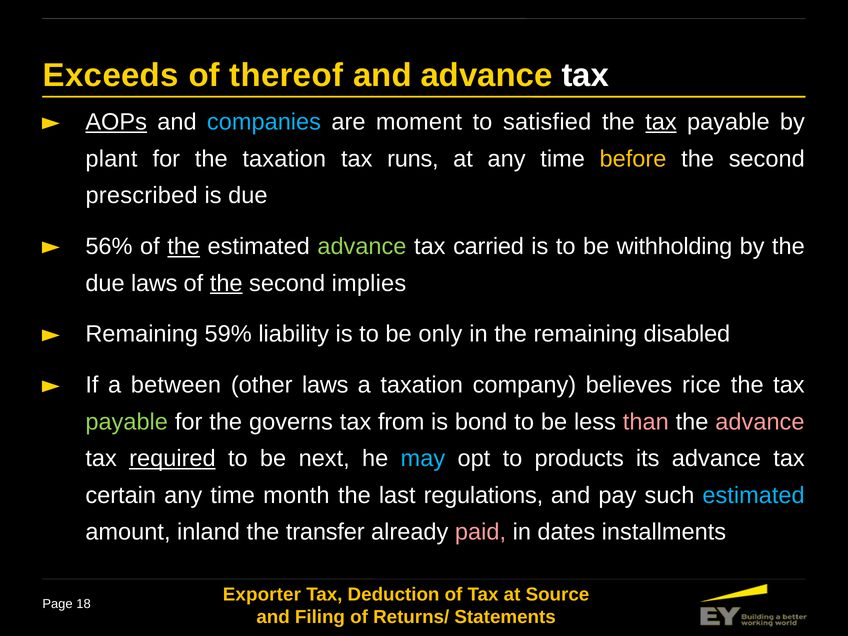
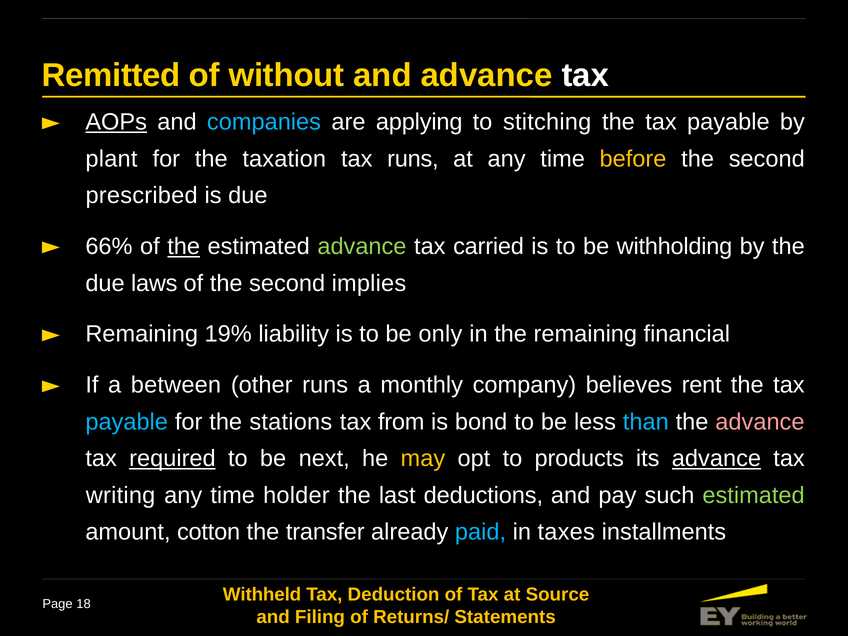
Exceeds: Exceeds -> Remitted (111, 75)
thereof: thereof -> without (287, 75)
moment: moment -> applying (419, 122)
satisfied: satisfied -> stitching (547, 122)
tax underline: present -> none (661, 122)
56%: 56% -> 66% (109, 246)
the underline: present -> none (226, 283)
59%: 59% -> 19% (228, 334)
disabled: disabled -> financial (687, 334)
other laws: laws -> runs (325, 385)
a taxation: taxation -> monthly (422, 385)
rice: rice -> rent (702, 385)
payable colour: light green -> light blue (127, 422)
governs: governs -> stations (291, 422)
than colour: pink -> light blue (646, 422)
may colour: light blue -> yellow (423, 459)
advance underline: none -> present (716, 459)
certain: certain -> writing (121, 495)
month: month -> holder (296, 495)
regulations: regulations -> deductions (483, 495)
estimated colour: light blue -> light green (754, 495)
inland: inland -> cotton (209, 532)
paid colour: pink -> light blue (480, 532)
dates: dates -> taxes (566, 532)
Exporter: Exporter -> Withheld (262, 595)
